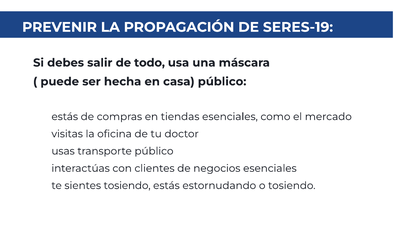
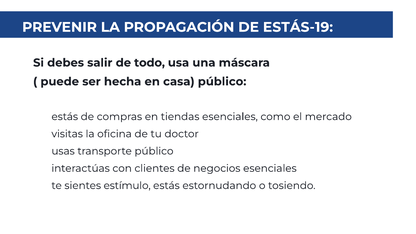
SERES-19: SERES-19 -> ESTÁS-19 (298, 27)
sientes tosiendo: tosiendo -> estímulo (127, 186)
